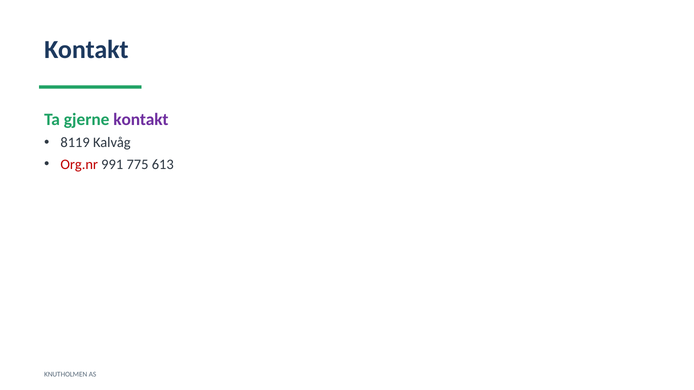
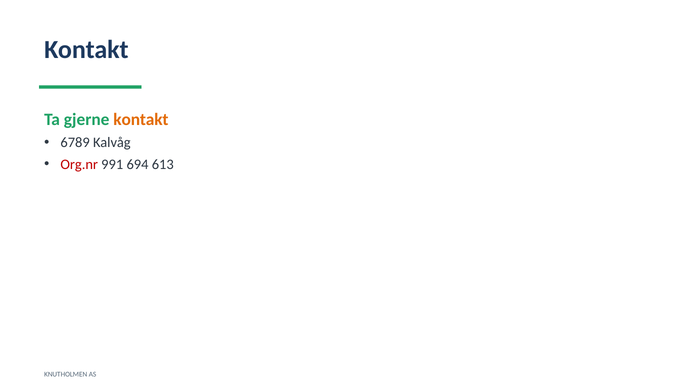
kontakt colour: purple -> orange (141, 119)
8119: 8119 -> 6789 (75, 143)
775: 775 -> 694 (137, 164)
